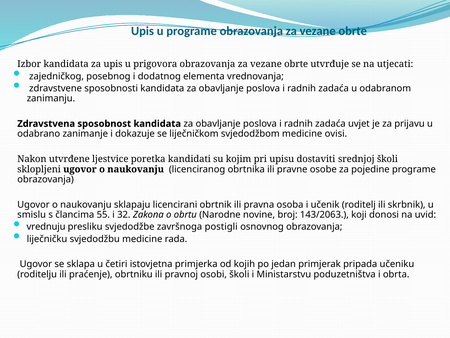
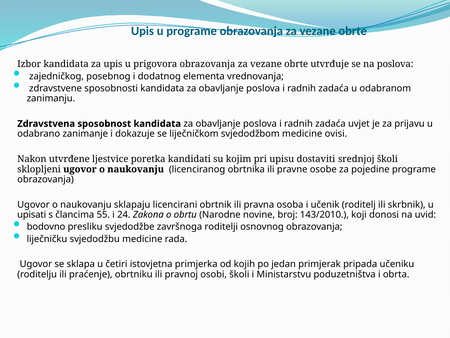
na utjecati: utjecati -> poslova (395, 64)
smislu: smislu -> upisati (32, 215)
32: 32 -> 24 (124, 215)
143/2063: 143/2063 -> 143/2010 (324, 215)
vrednuju: vrednuju -> bodovno (46, 227)
postigli: postigli -> roditelji (221, 227)
